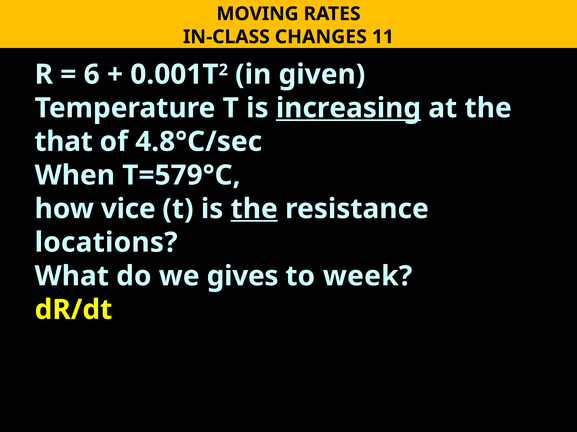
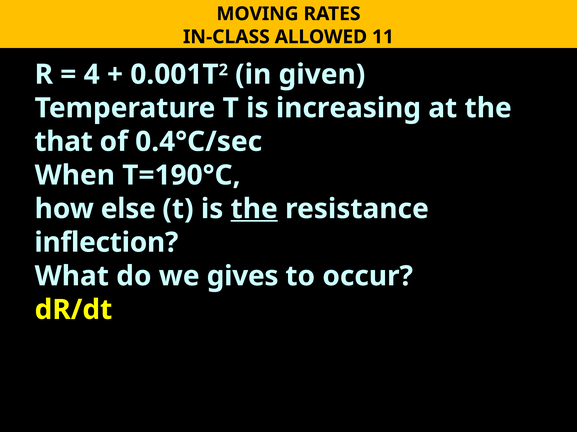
CHANGES: CHANGES -> ALLOWED (321, 37)
6: 6 -> 4 (92, 75)
increasing underline: present -> none (348, 108)
4.8°C/sec: 4.8°C/sec -> 0.4°C/sec (199, 142)
T=579°C: T=579°C -> T=190°C (181, 176)
vice: vice -> else (128, 209)
locations: locations -> inflection (106, 243)
week: week -> occur (368, 277)
